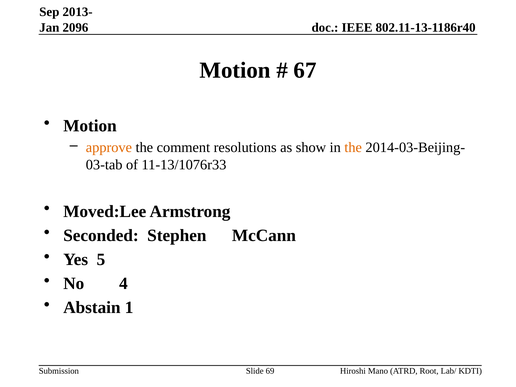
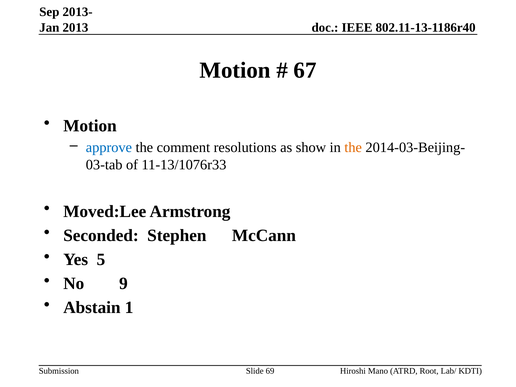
2096: 2096 -> 2013 (75, 28)
approve colour: orange -> blue (109, 148)
4: 4 -> 9 (123, 284)
